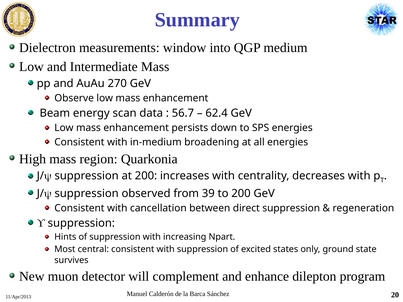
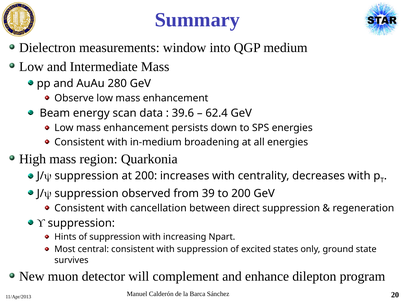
270: 270 -> 280 (117, 84)
56.7: 56.7 -> 39.6 (183, 113)
